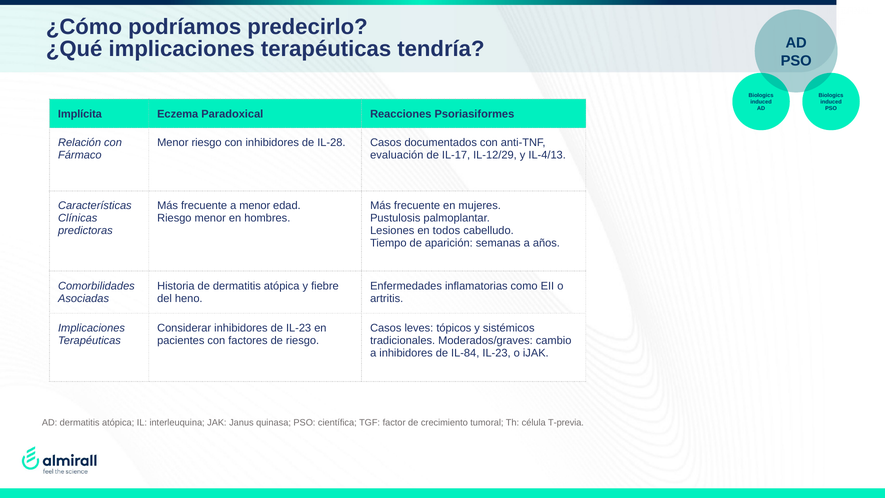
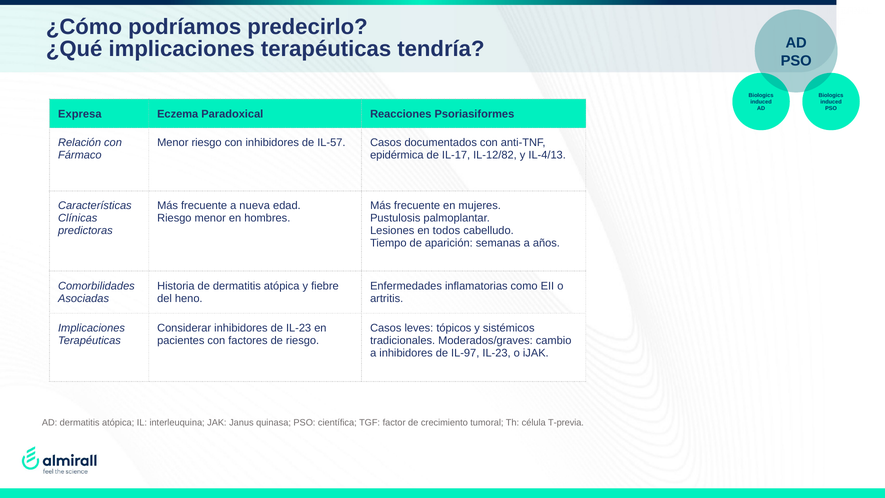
Implícita: Implícita -> Expresa (80, 114)
IL-28: IL-28 -> IL-57 (331, 143)
evaluación: evaluación -> epidérmica (397, 155)
IL-12/29: IL-12/29 -> IL-12/82 (495, 155)
a menor: menor -> nueva (255, 206)
IL-84: IL-84 -> IL-97 (465, 353)
